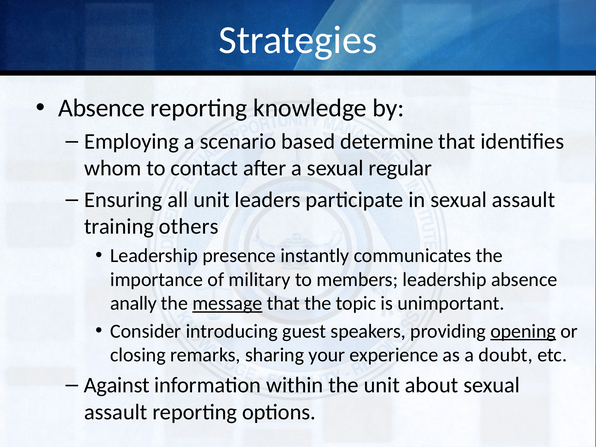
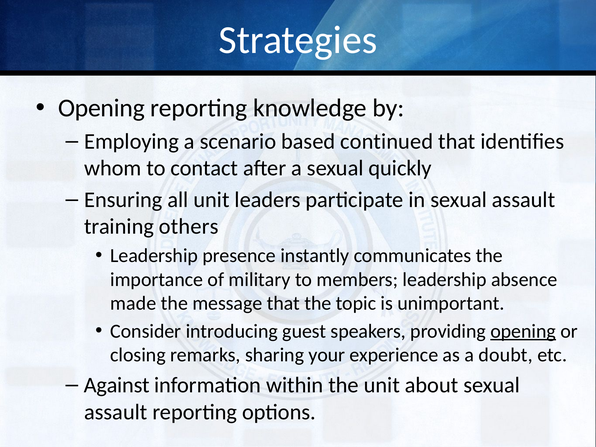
Absence: Absence -> Opening (101, 108)
determine: determine -> continued (387, 141)
regular: regular -> quickly (400, 168)
anally: anally -> made (133, 303)
message underline: present -> none (227, 303)
